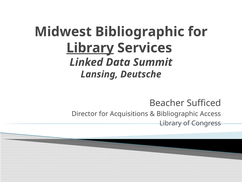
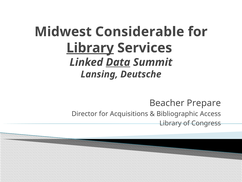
Midwest Bibliographic: Bibliographic -> Considerable (140, 32)
Data underline: none -> present (118, 62)
Sufficed: Sufficed -> Prepare (204, 103)
